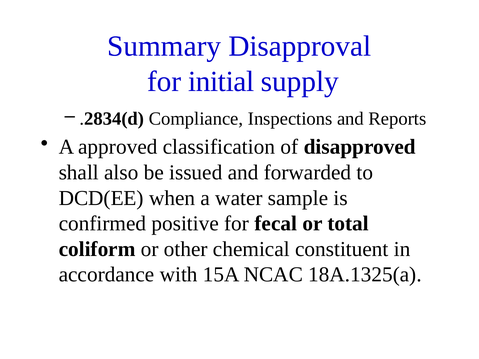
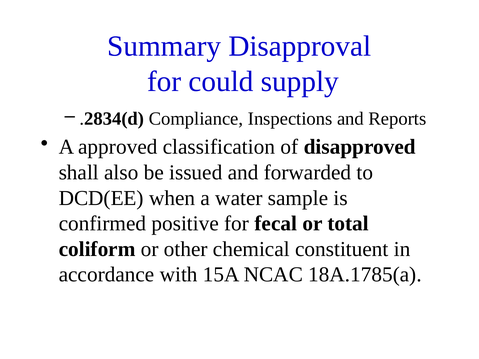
initial: initial -> could (221, 81)
18A.1325(a: 18A.1325(a -> 18A.1785(a (365, 275)
